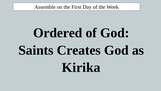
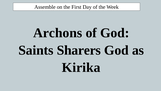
Ordered: Ordered -> Archons (58, 33)
Creates: Creates -> Sharers (79, 50)
